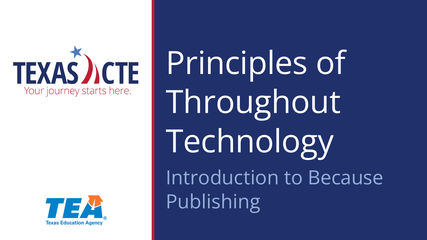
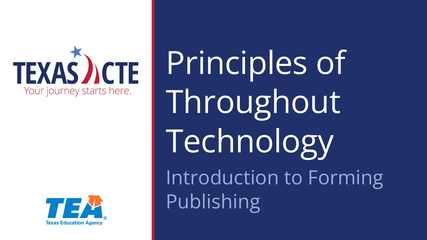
Because: Because -> Forming (346, 178)
